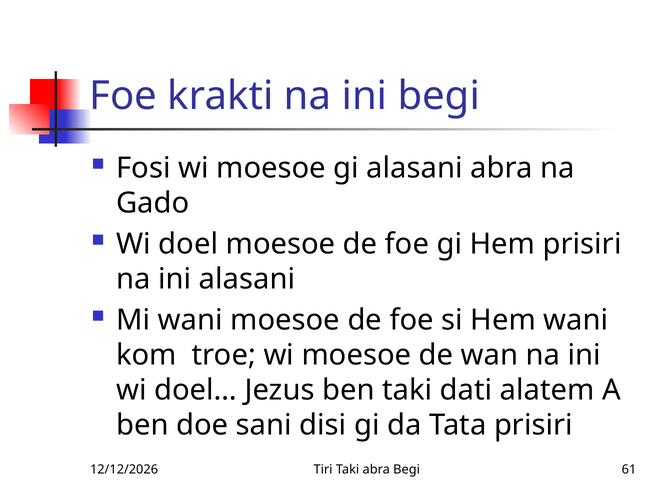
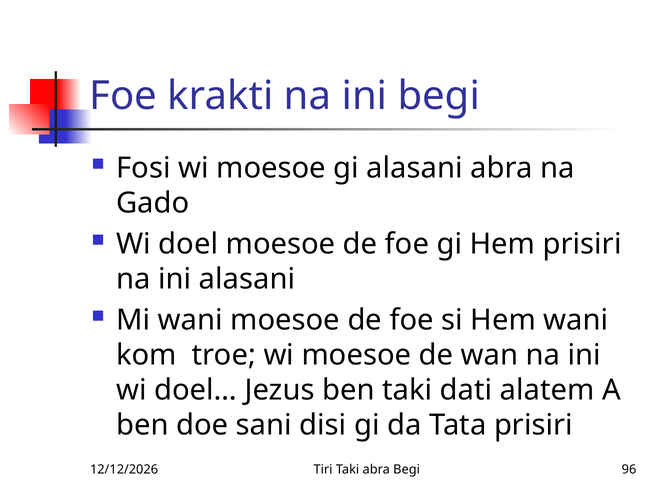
61: 61 -> 96 (629, 469)
